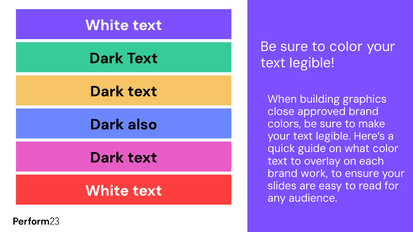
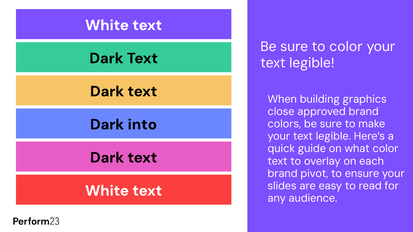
also: also -> into (142, 125)
work: work -> pivot (314, 174)
